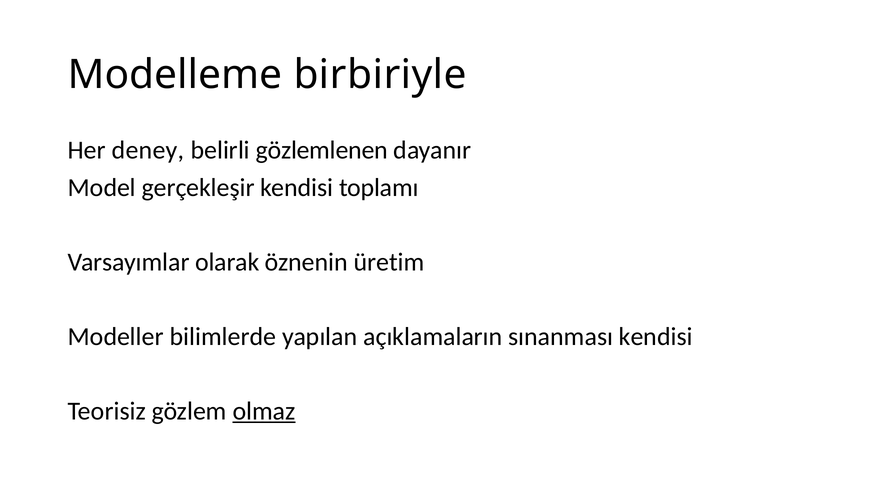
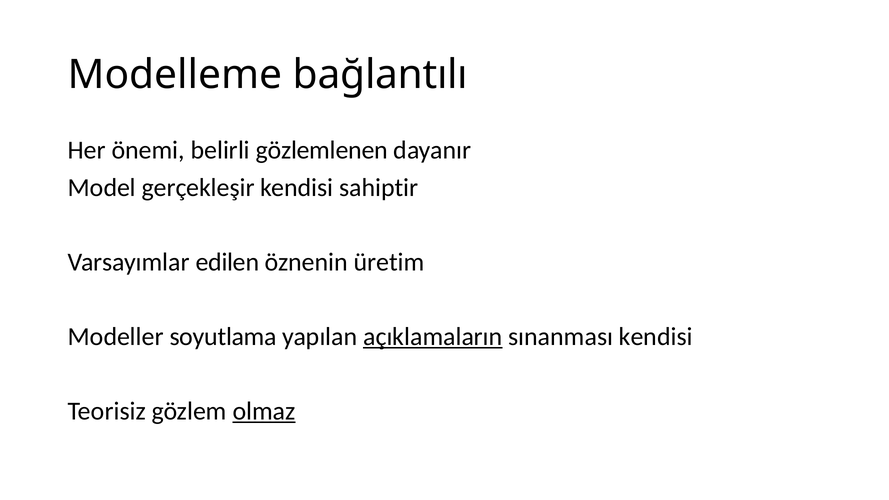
birbiriyle: birbiriyle -> bağlantılı (380, 75)
deney: deney -> önemi (148, 150)
toplamı: toplamı -> sahiptir (379, 188)
olarak: olarak -> edilen (227, 262)
bilimlerde: bilimlerde -> soyutlama (223, 337)
açıklamaların underline: none -> present (433, 337)
